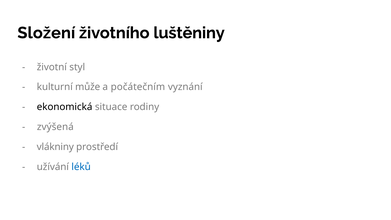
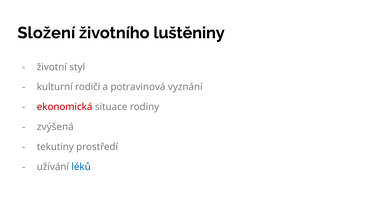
může: může -> rodiči (88, 87)
počátečním: počátečním -> potravinová (138, 87)
ekonomická colour: black -> red (65, 107)
vlákniny: vlákniny -> tekutiny (55, 147)
